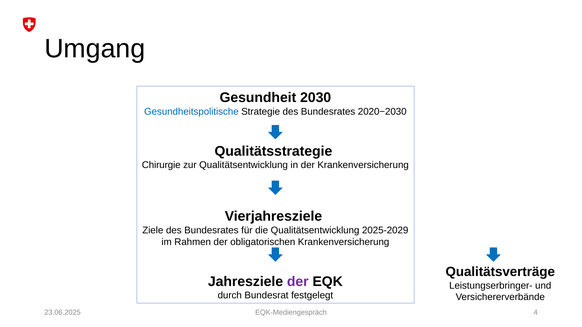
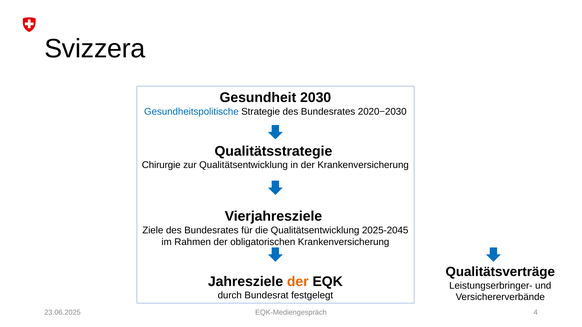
Umgang: Umgang -> Svizzera (95, 49)
2025-2029: 2025-2029 -> 2025-2045 (385, 230)
der colour: purple -> orange (298, 282)
